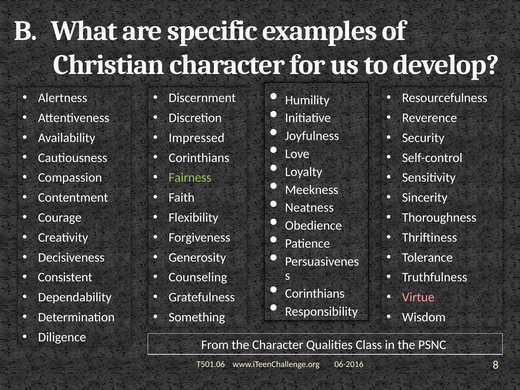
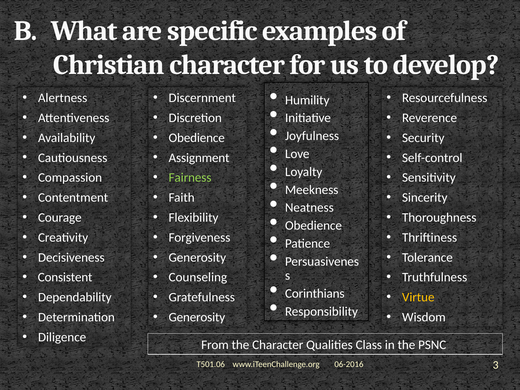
Impressed: Impressed -> Obedience (197, 138)
Corinthians: Corinthians -> Assignment (199, 158)
Virtue colour: pink -> yellow (418, 297)
Something: Something -> Generosity (197, 317)
8: 8 -> 3 (496, 365)
